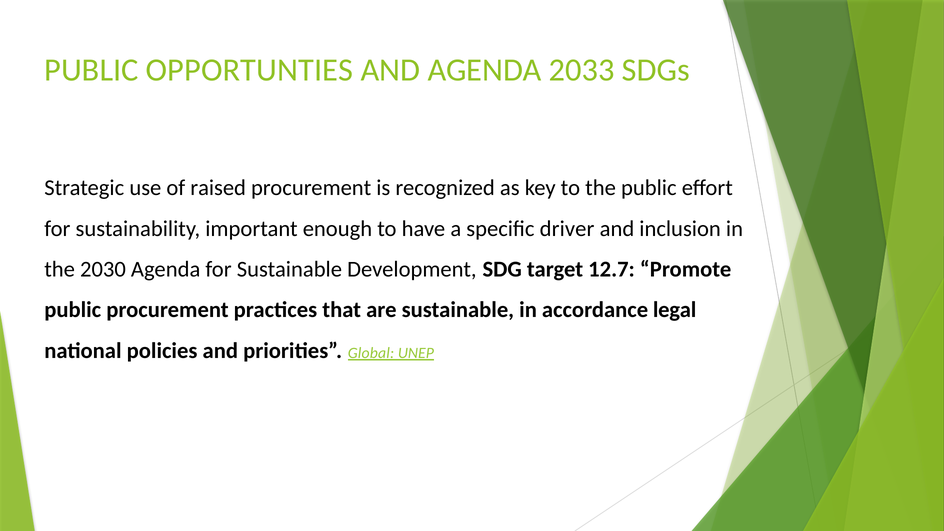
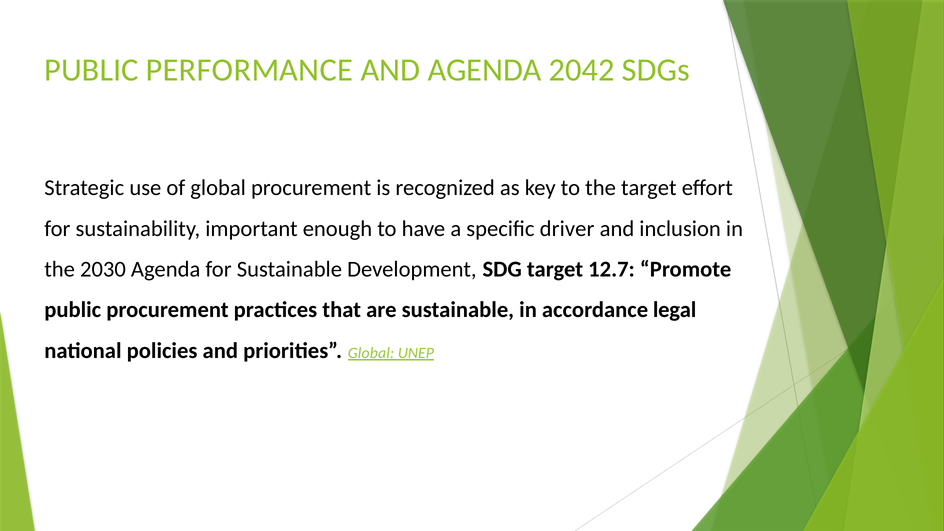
OPPORTUNTIES: OPPORTUNTIES -> PERFORMANCE (249, 70)
2033: 2033 -> 2042 (582, 70)
of raised: raised -> global (218, 188)
the public: public -> target (649, 188)
